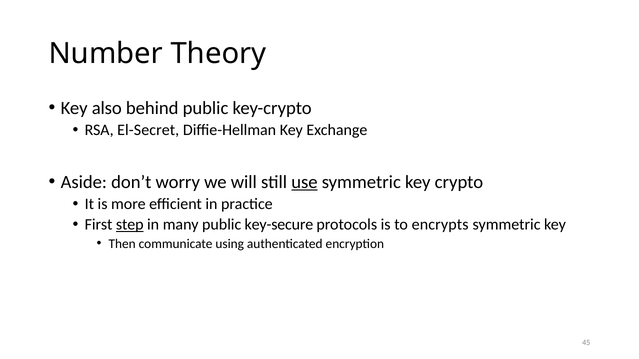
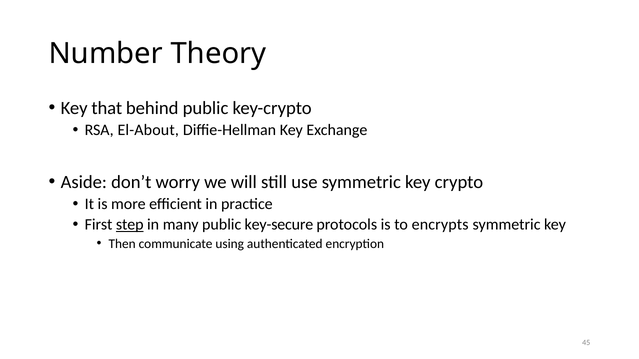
also: also -> that (107, 108)
El-Secret: El-Secret -> El-About (148, 130)
use underline: present -> none (304, 182)
